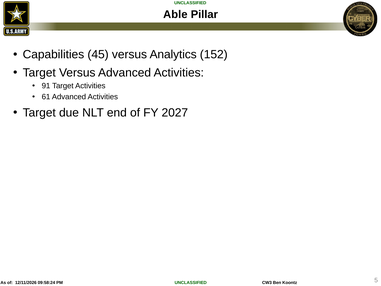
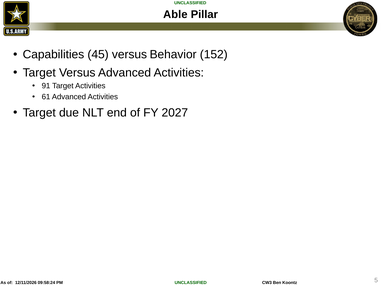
Analytics: Analytics -> Behavior (173, 54)
